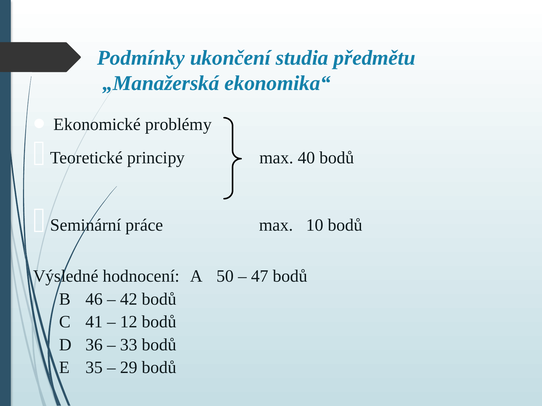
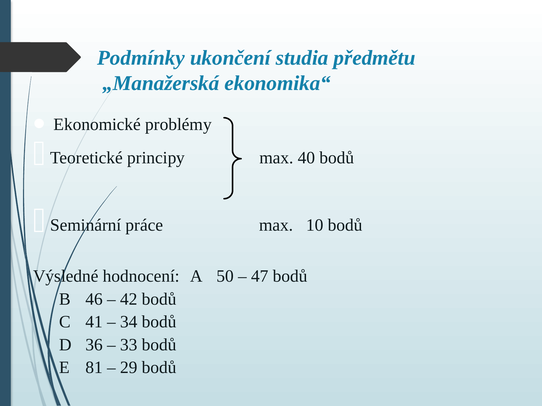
12: 12 -> 34 (129, 322)
35: 35 -> 81 (94, 368)
